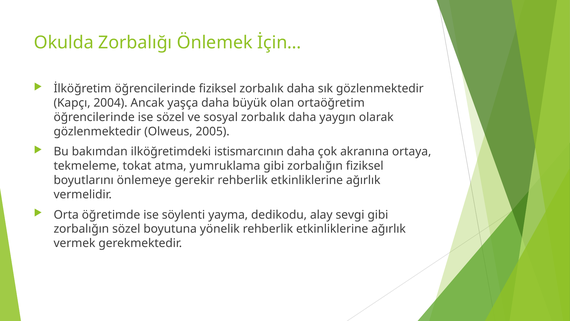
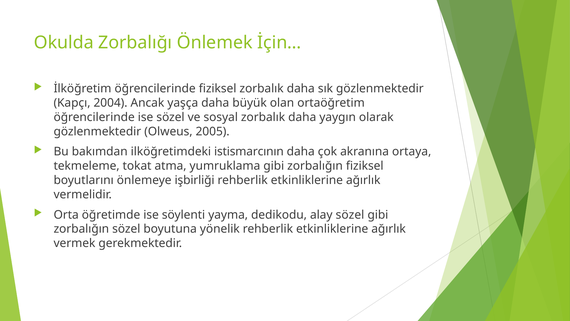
gerekir: gerekir -> işbirliği (195, 180)
alay sevgi: sevgi -> sözel (350, 215)
